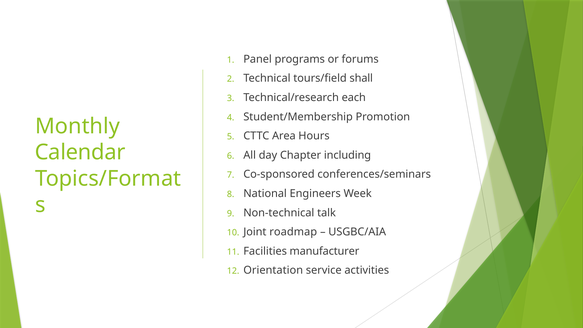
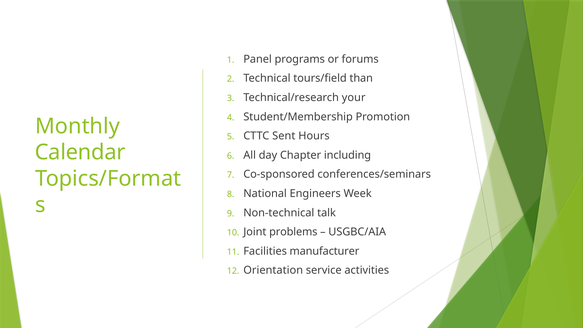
shall: shall -> than (361, 78)
each: each -> your (354, 98)
Area: Area -> Sent (284, 136)
roadmap: roadmap -> problems (293, 232)
